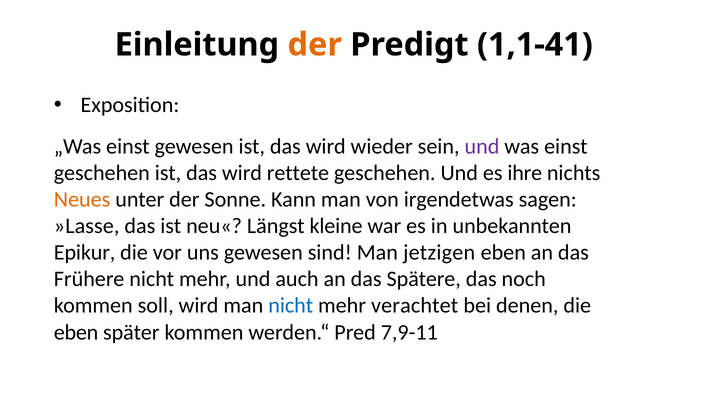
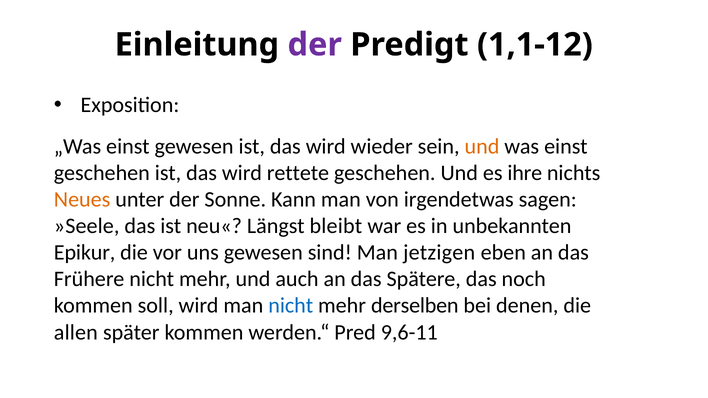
der colour: orange -> purple (315, 45)
1,1-41: 1,1-41 -> 1,1-12 (535, 45)
und colour: purple -> orange (482, 147)
»Lasse: »Lasse -> »Seele (87, 226)
kleine: kleine -> bleibt (336, 226)
verachtet: verachtet -> derselben (415, 306)
eben: eben -> allen (76, 332)
7,9-11: 7,9-11 -> 9,6-11 (409, 332)
